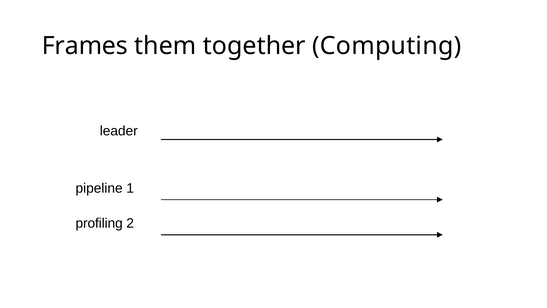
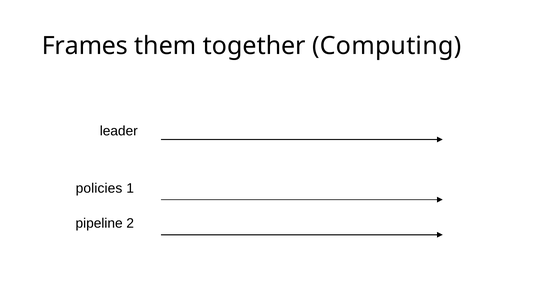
pipeline: pipeline -> policies (99, 188)
profiling: profiling -> pipeline (99, 223)
